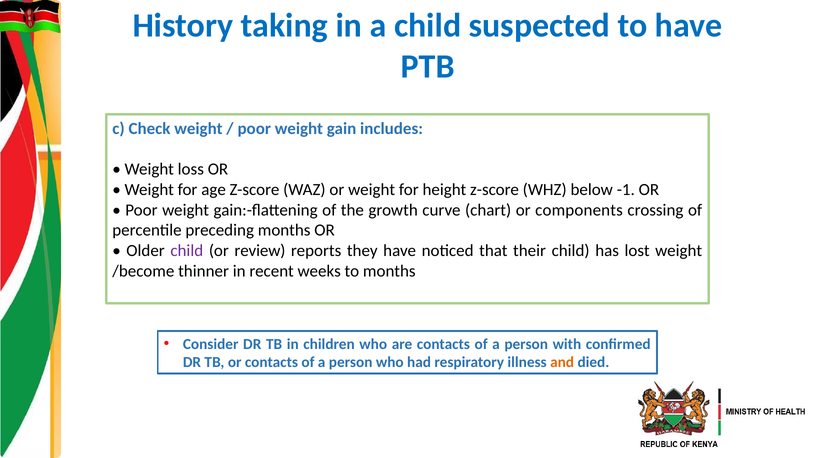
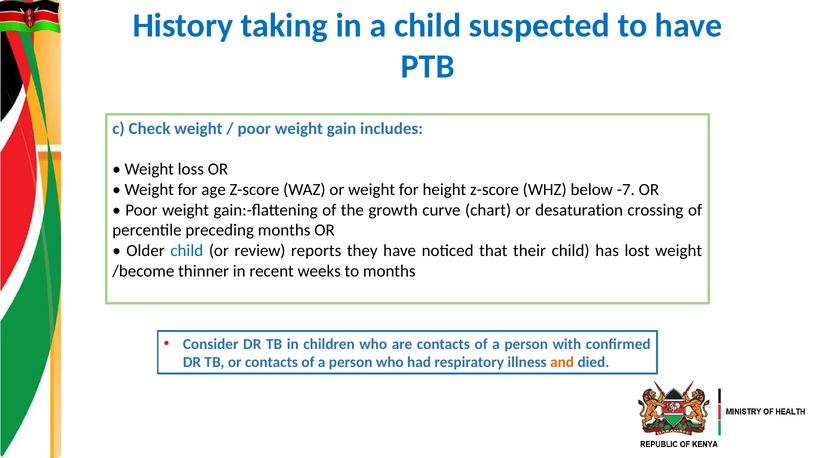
-1: -1 -> -7 (626, 190)
components: components -> desaturation (579, 210)
child colour: purple -> blue (187, 251)
